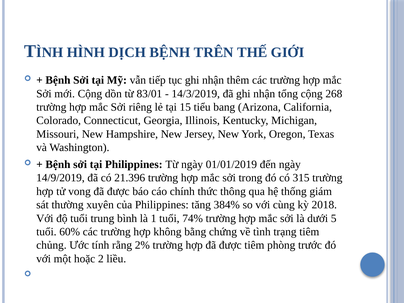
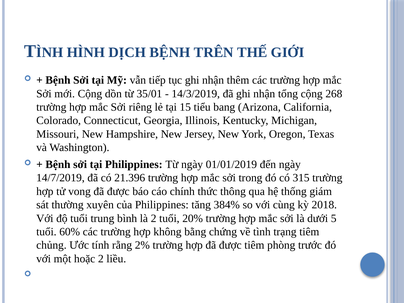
83/01: 83/01 -> 35/01 (149, 94)
14/9/2019: 14/9/2019 -> 14/7/2019 (60, 178)
là 1: 1 -> 2 (154, 218)
74%: 74% -> 20% (193, 218)
